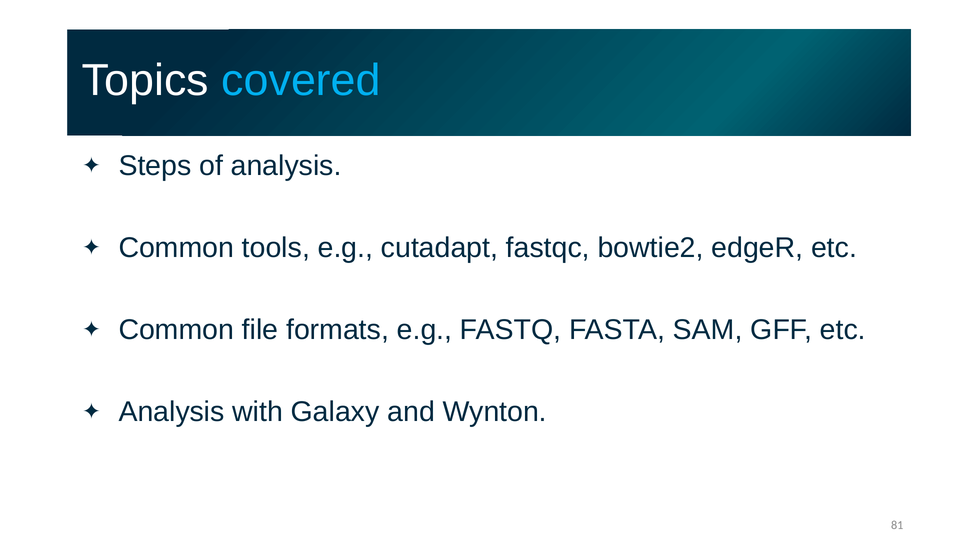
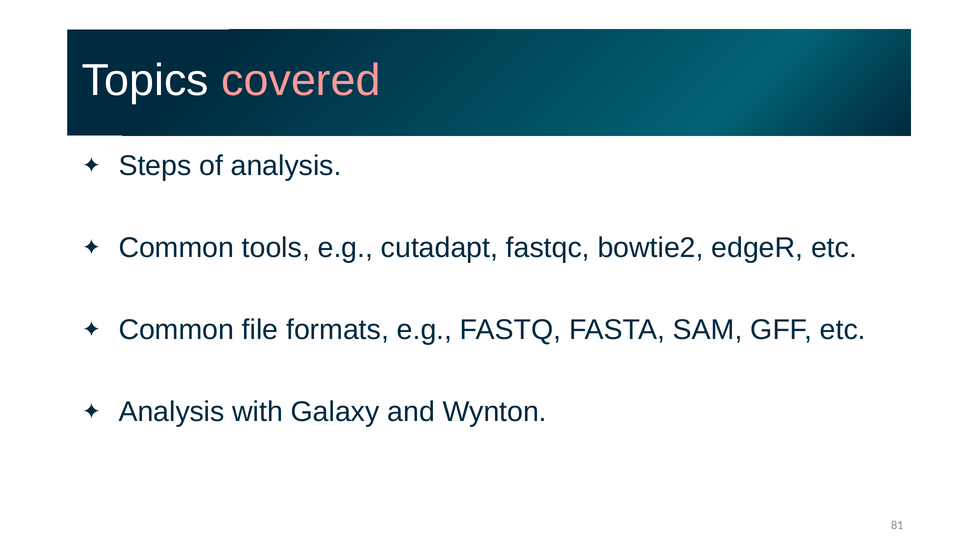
covered colour: light blue -> pink (301, 80)
